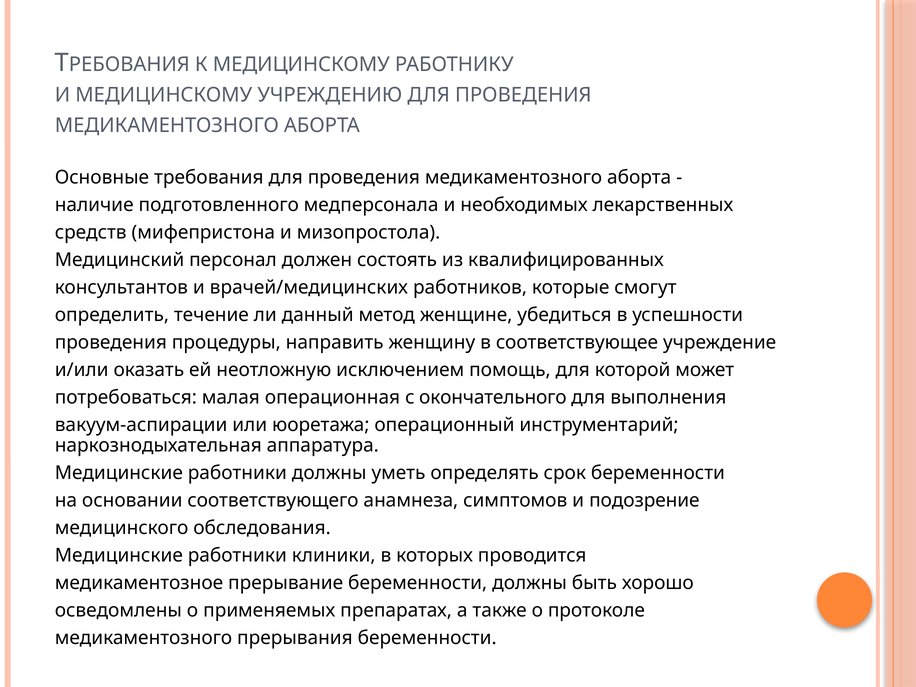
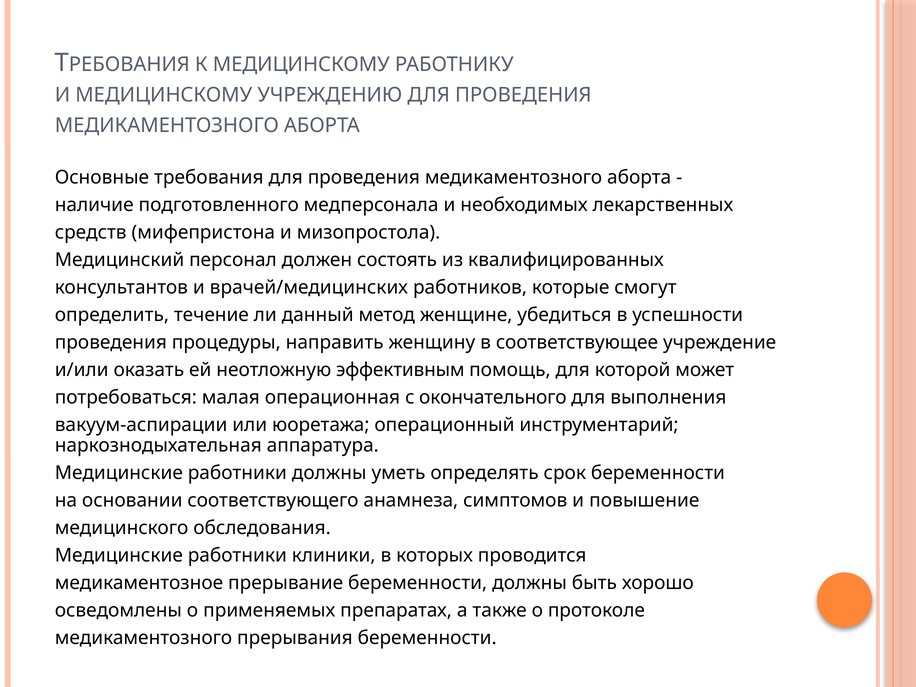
исключением: исключением -> эффективным (400, 370)
подозрение: подозрение -> повышение (644, 500)
